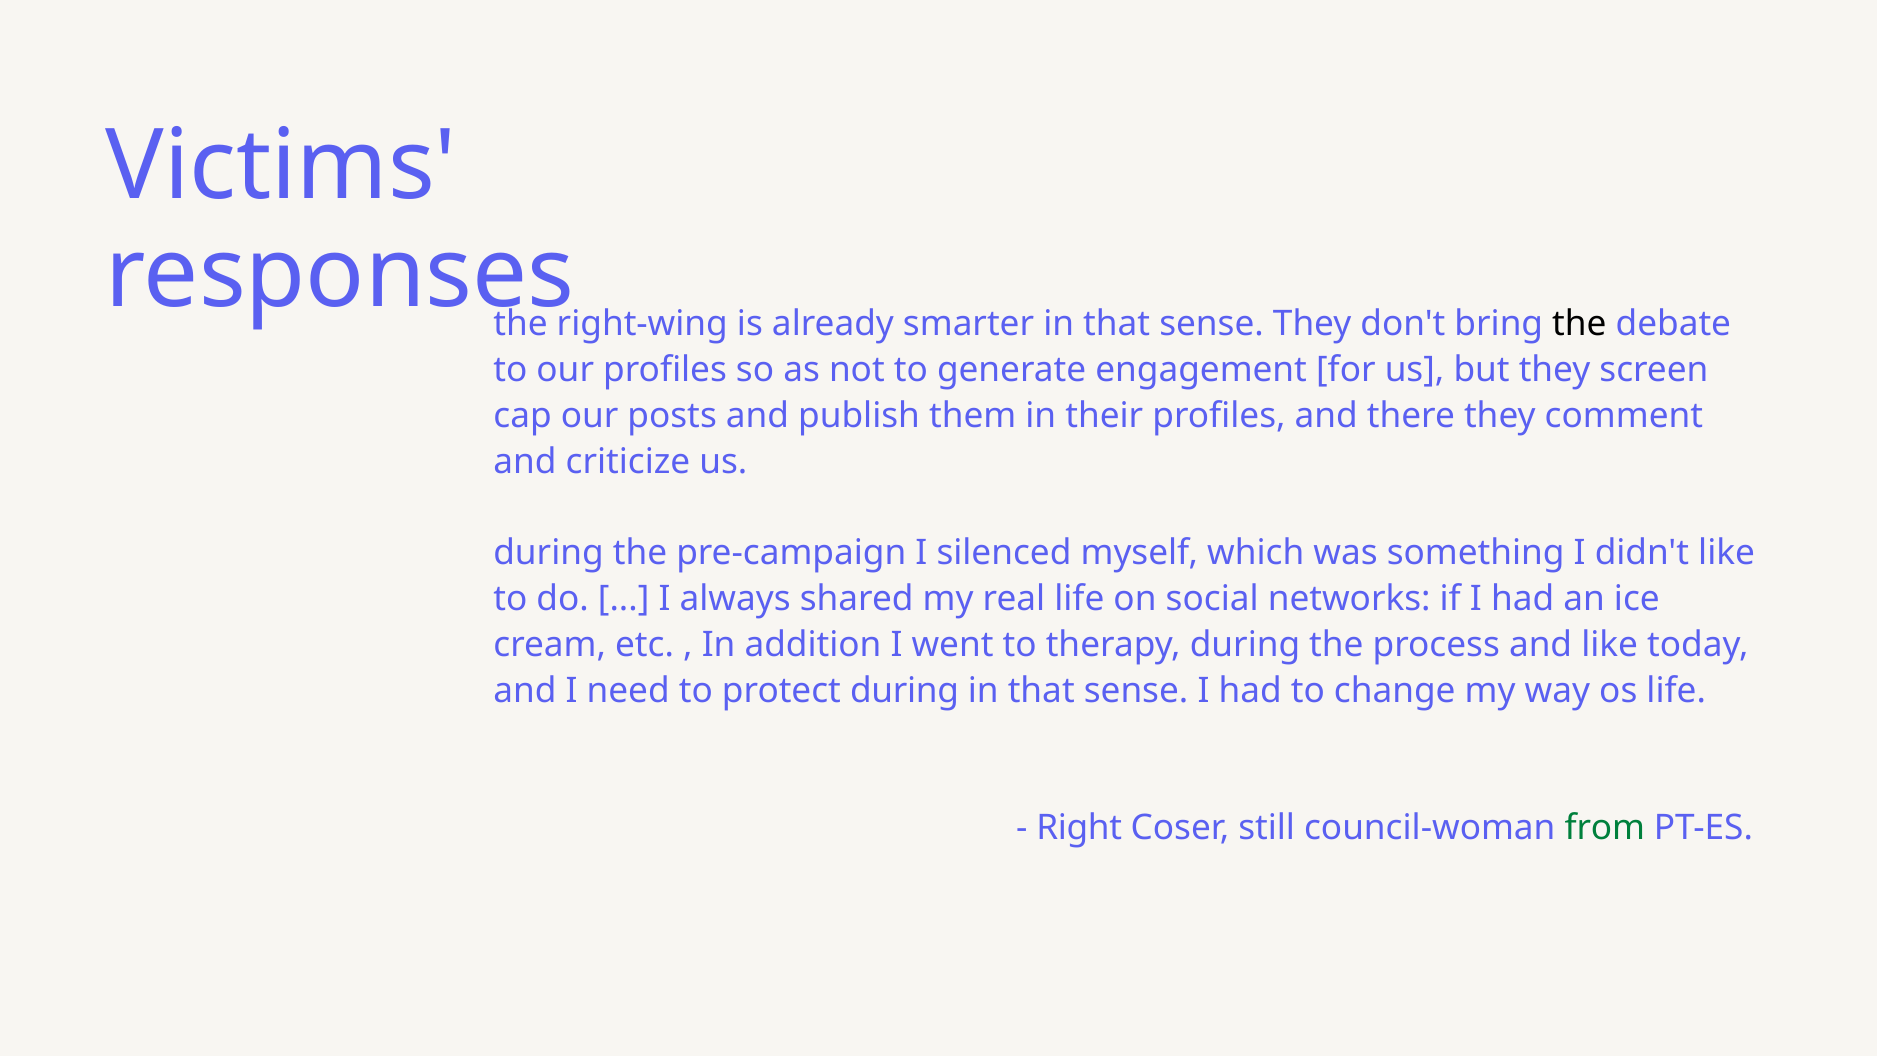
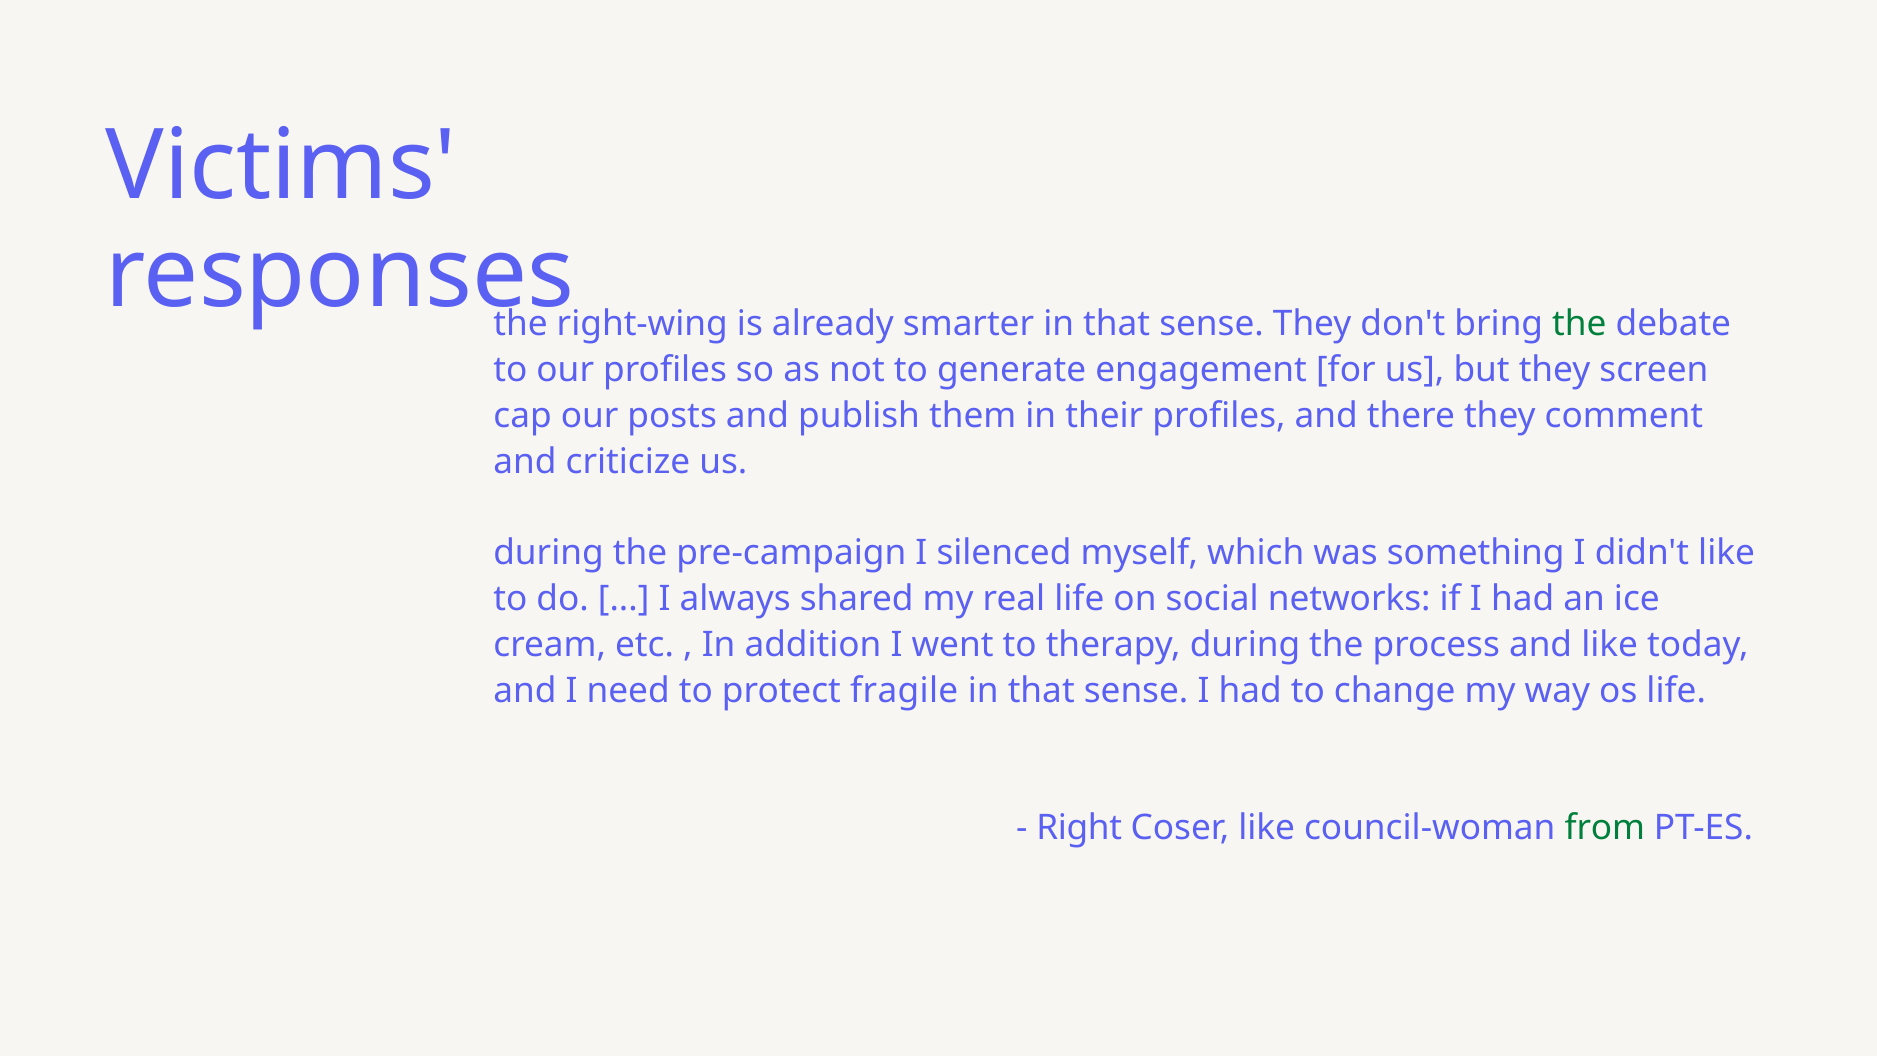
the colour: black -> green (1579, 324)
protect during: during -> fragile (904, 690)
Coser still: still -> like (1267, 828)
